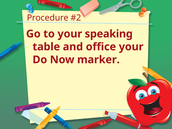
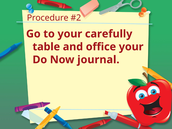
speaking: speaking -> carefully (109, 34)
marker: marker -> journal (98, 60)
